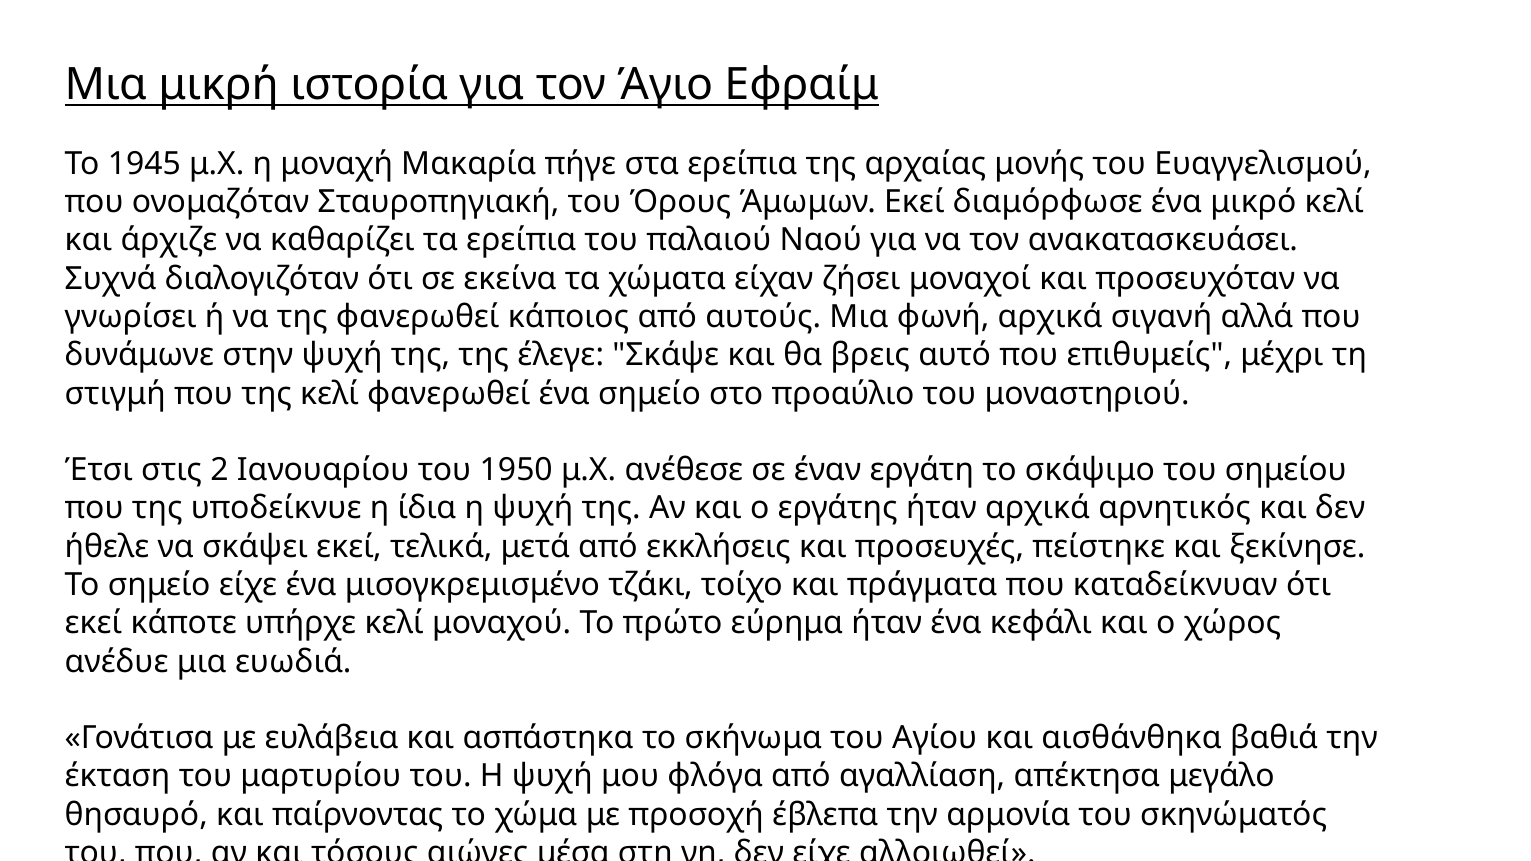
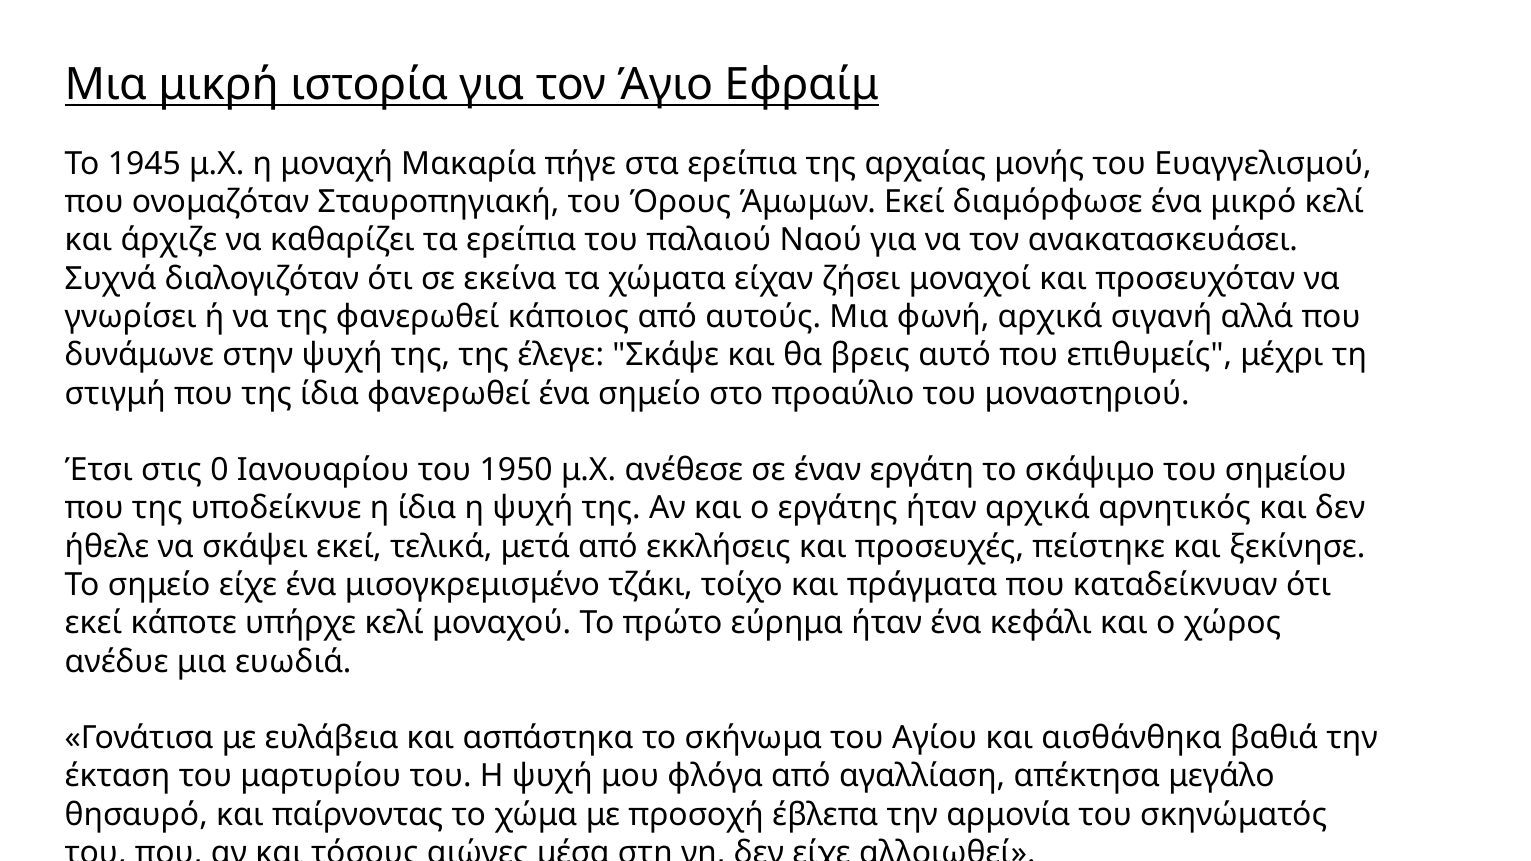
της κελί: κελί -> ίδια (330, 394)
2: 2 -> 0 (219, 470)
